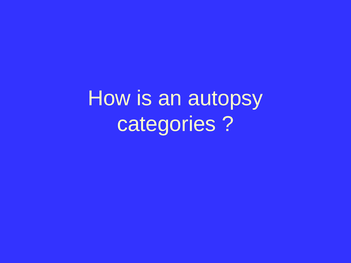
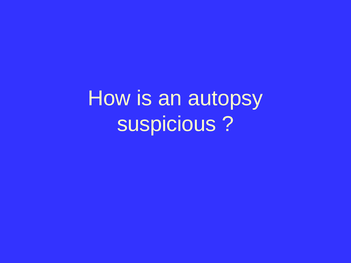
categories: categories -> suspicious (167, 124)
